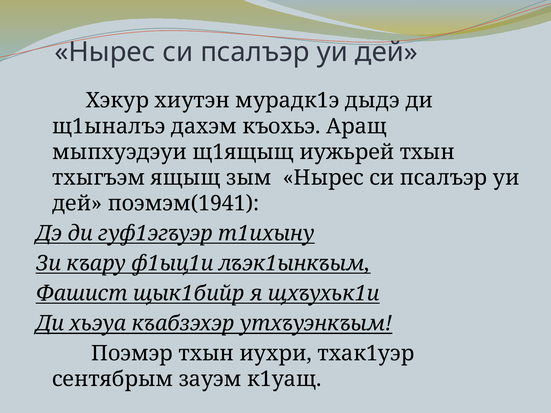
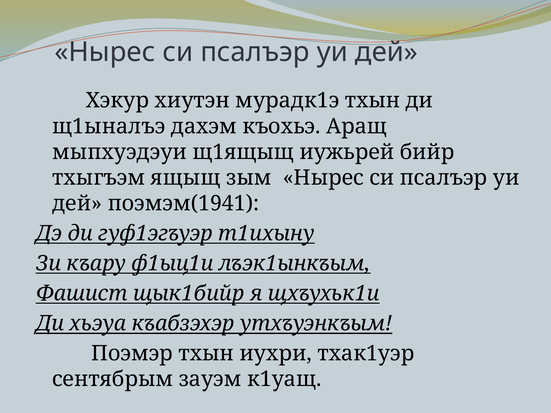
мурадк1э дыдэ: дыдэ -> тхын (373, 101)
иужьрей тхын: тхын -> бийр (427, 152)
